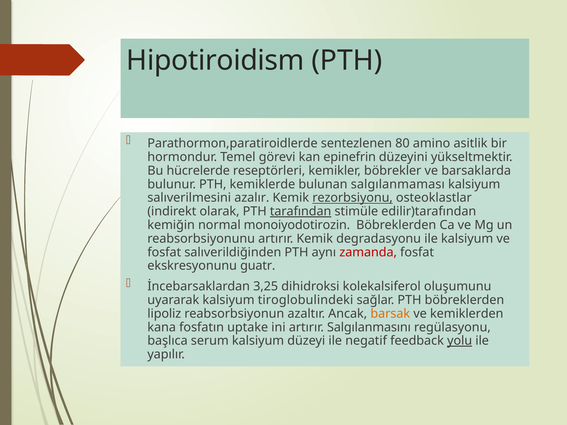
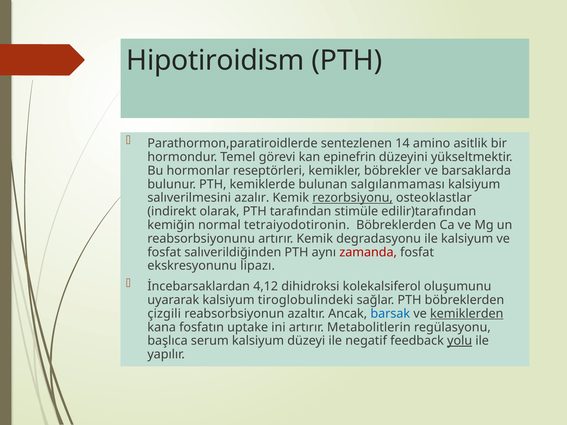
80: 80 -> 14 (402, 144)
hücrelerde: hücrelerde -> hormonlar (198, 171)
tarafından underline: present -> none (301, 212)
monoiyodotirozin: monoiyodotirozin -> tetraiyodotironin (297, 225)
guatr: guatr -> lipazı (258, 266)
3,25: 3,25 -> 4,12 (266, 287)
lipoliz: lipoliz -> çizgili (164, 314)
barsak colour: orange -> blue (390, 314)
kemiklerden underline: none -> present (467, 314)
Salgılanmasını: Salgılanmasını -> Metabolitlerin (369, 327)
